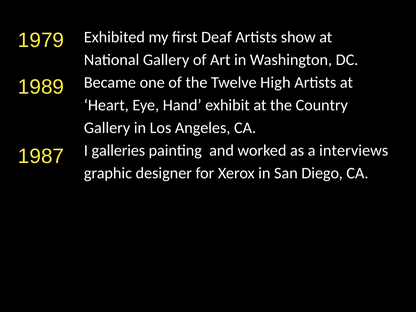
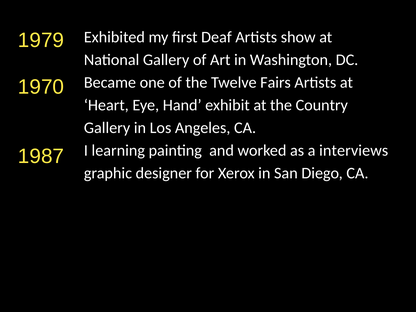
High: High -> Fairs (276, 83)
1989: 1989 -> 1970 (41, 87)
galleries: galleries -> learning (118, 151)
